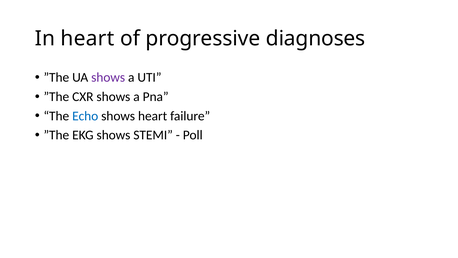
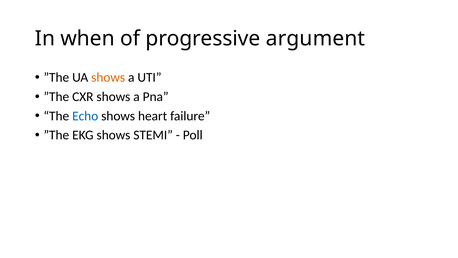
In heart: heart -> when (88, 38)
diagnoses: diagnoses -> argument (316, 38)
shows colour: purple -> orange (108, 77)
